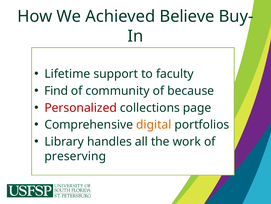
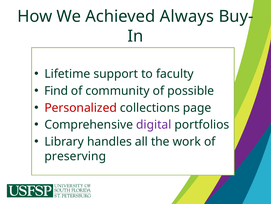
Believe: Believe -> Always (187, 16)
because: because -> possible (191, 91)
digital colour: orange -> purple (154, 124)
